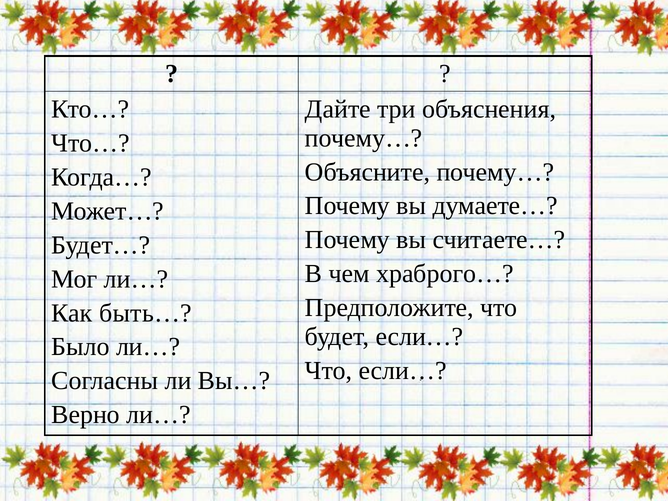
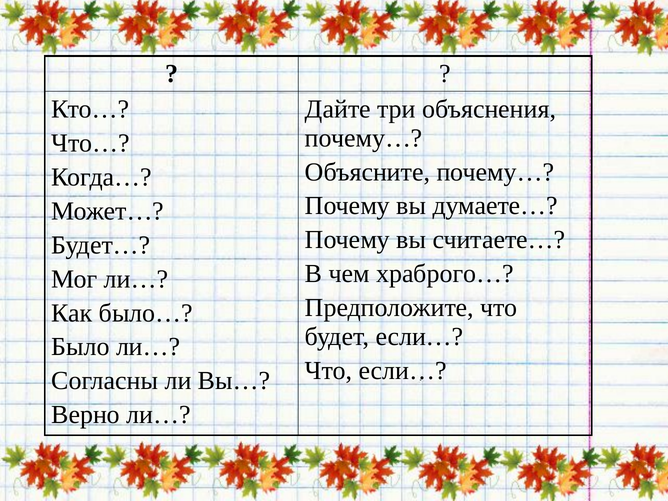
быть…: быть… -> было… (146, 313)
